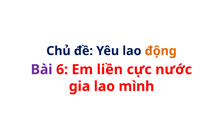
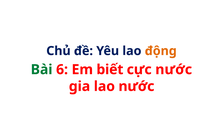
Bài colour: purple -> green (42, 69)
liền: liền -> biết (110, 69)
lao mình: mình -> nước (136, 86)
